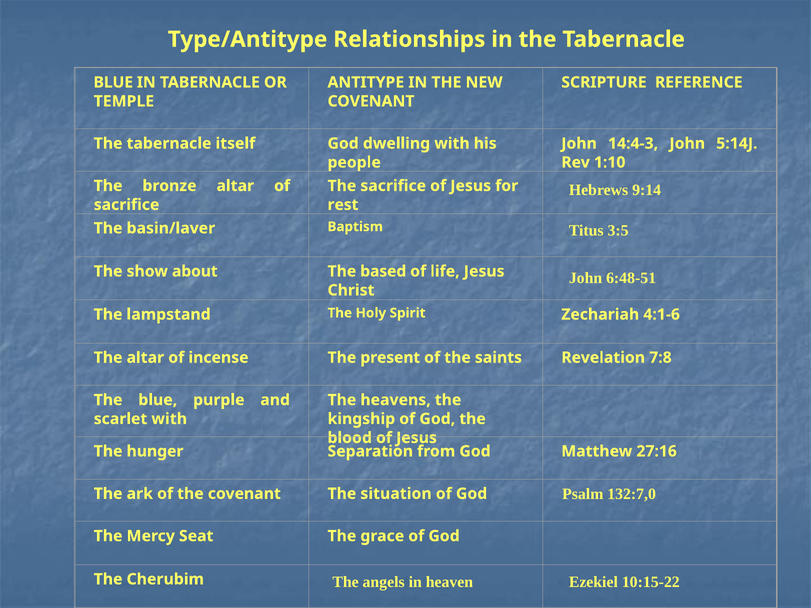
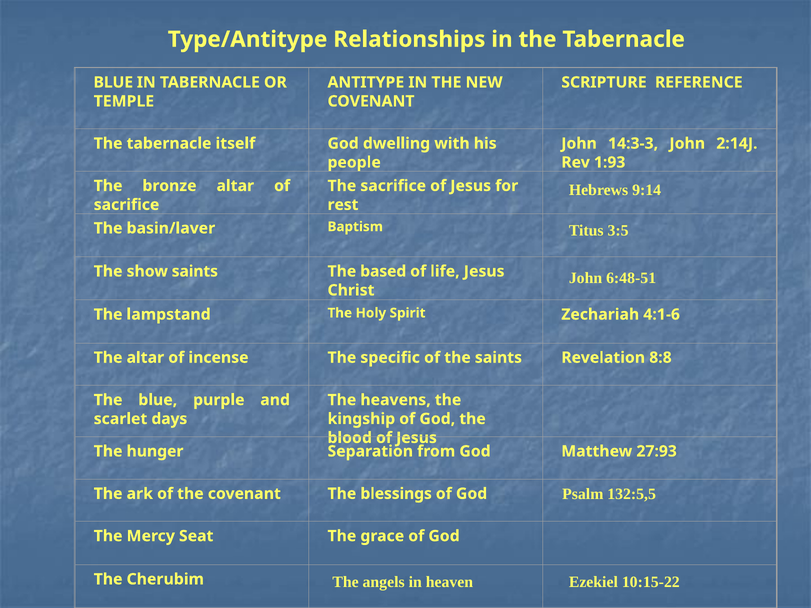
14:4-3: 14:4-3 -> 14:3-3 (633, 144)
5:14J: 5:14J -> 2:14J (737, 144)
1:10: 1:10 -> 1:93 (610, 162)
show about: about -> saints (195, 271)
present: present -> specific (390, 358)
7:8: 7:8 -> 8:8 (660, 358)
scarlet with: with -> days (169, 419)
27:16: 27:16 -> 27:93 (657, 451)
132:7,0: 132:7,0 -> 132:5,5 (632, 494)
situation: situation -> blessings (396, 494)
